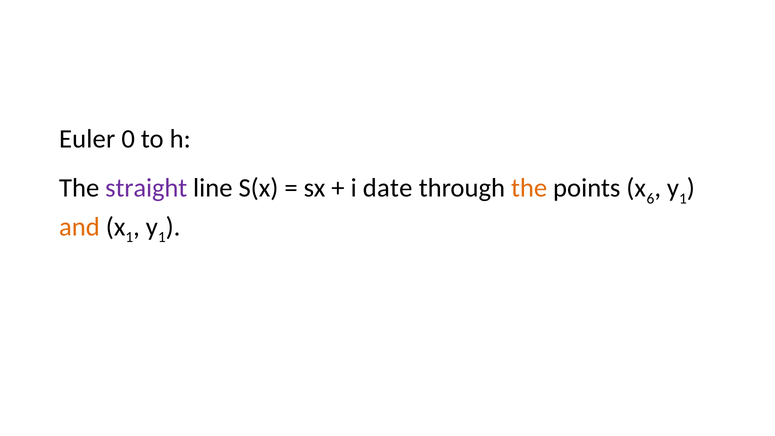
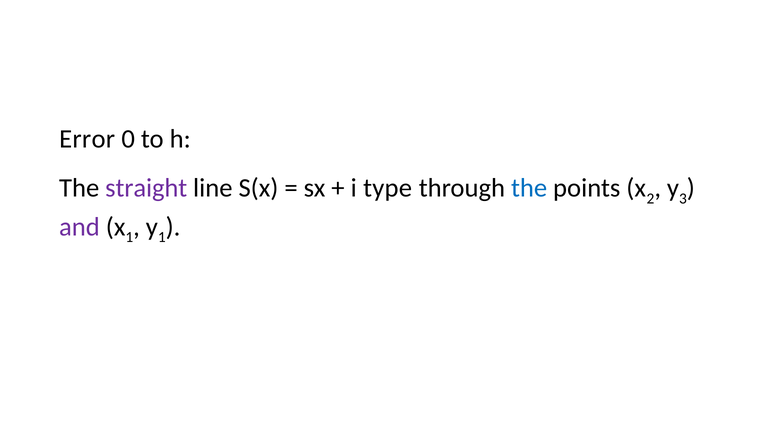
Euler: Euler -> Error (87, 139)
date: date -> type (388, 188)
the colour: orange -> blue (529, 188)
6: 6 -> 2 (651, 198)
1: 1 -> 3 (683, 198)
and colour: orange -> purple (79, 227)
